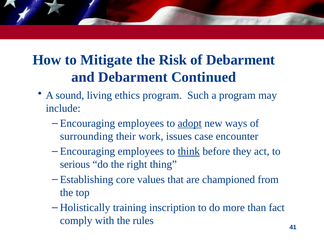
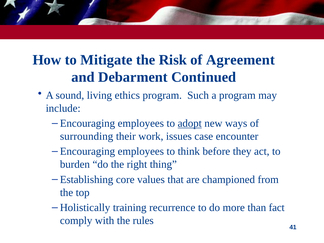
of Debarment: Debarment -> Agreement (240, 60)
think underline: present -> none (189, 151)
serious: serious -> burden (75, 164)
inscription: inscription -> recurrence (172, 208)
